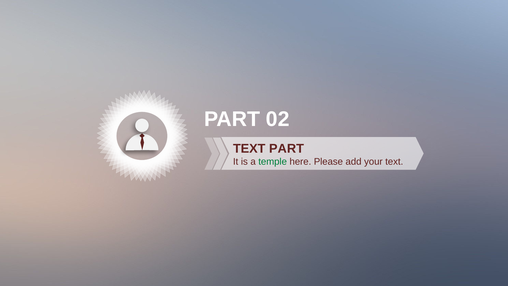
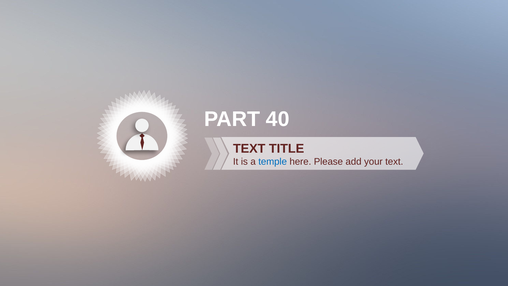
02: 02 -> 40 (278, 119)
TEXT PART: PART -> TITLE (287, 148)
temple colour: green -> blue (273, 162)
